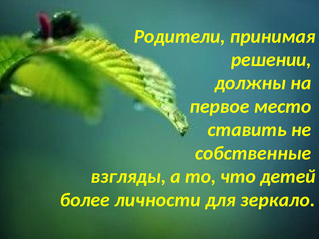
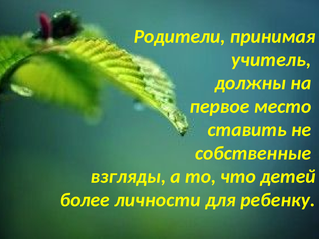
решении: решении -> учитель (271, 60)
зеркало: зеркало -> ребенку (278, 200)
